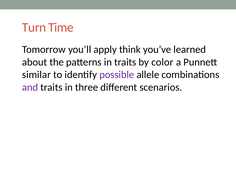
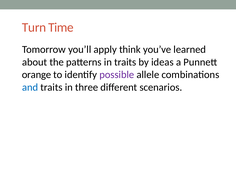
color: color -> ideas (162, 62)
similar: similar -> orange (37, 75)
and colour: purple -> blue (30, 87)
